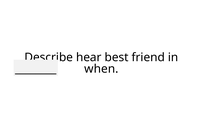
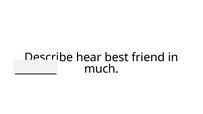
when: when -> much (101, 69)
